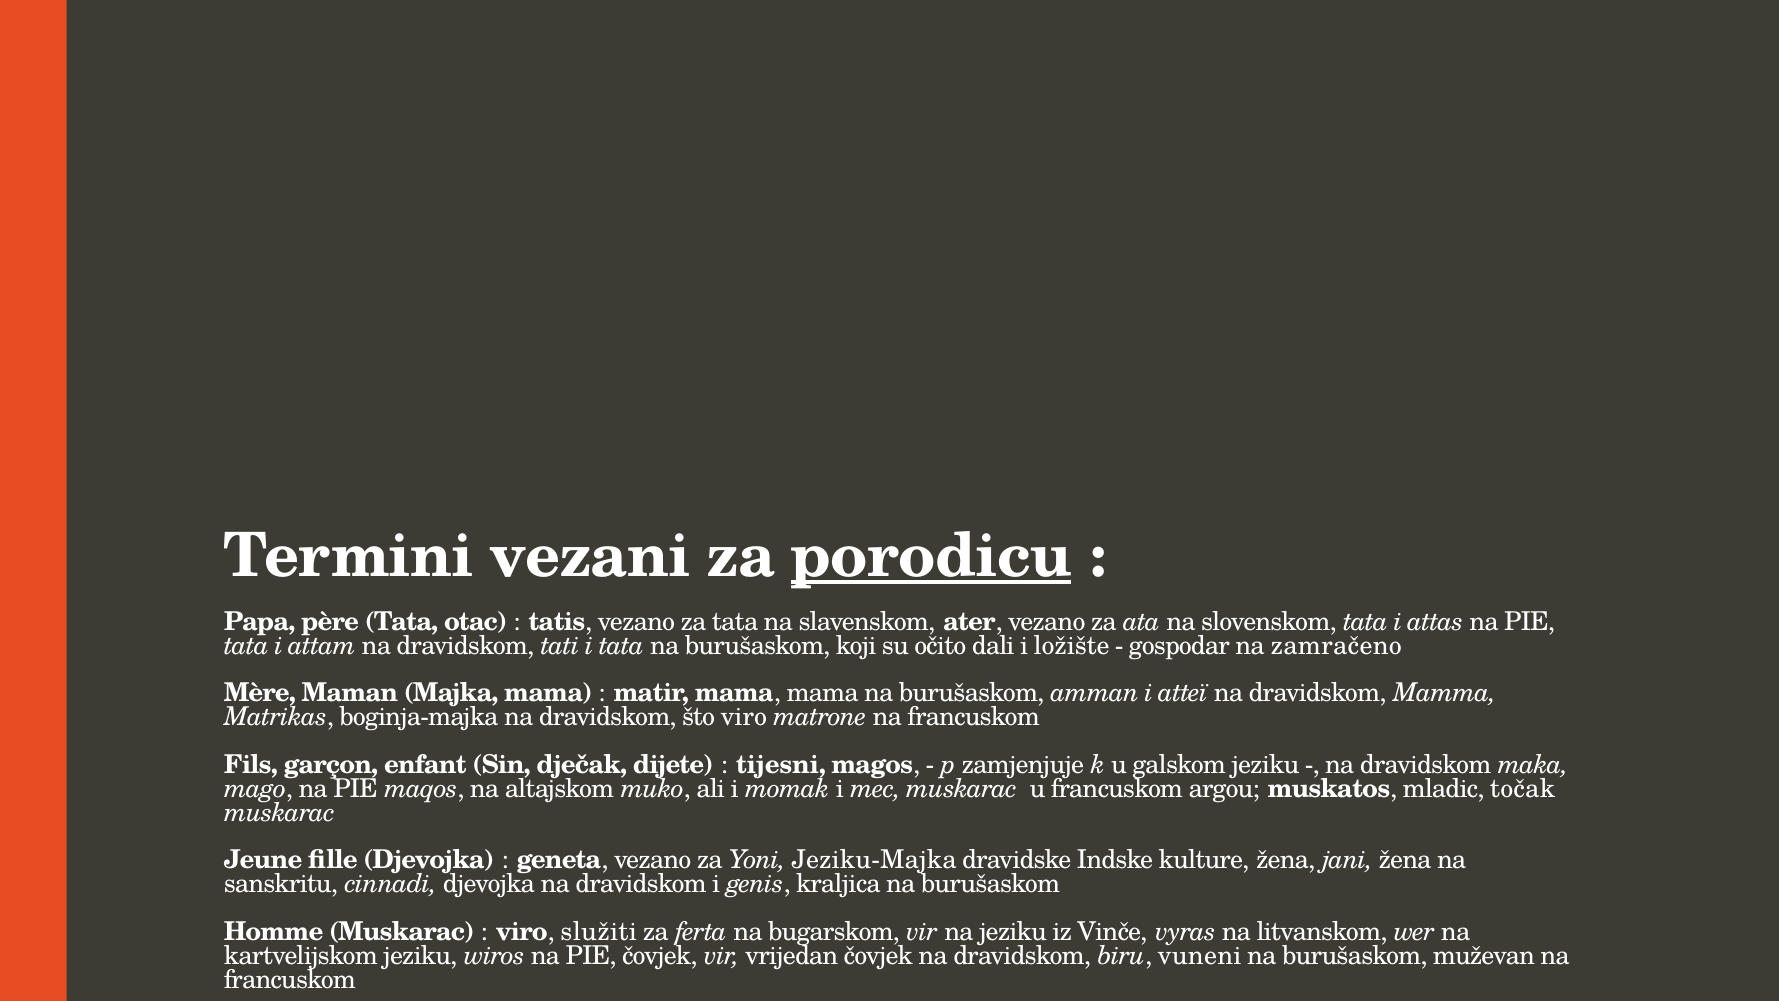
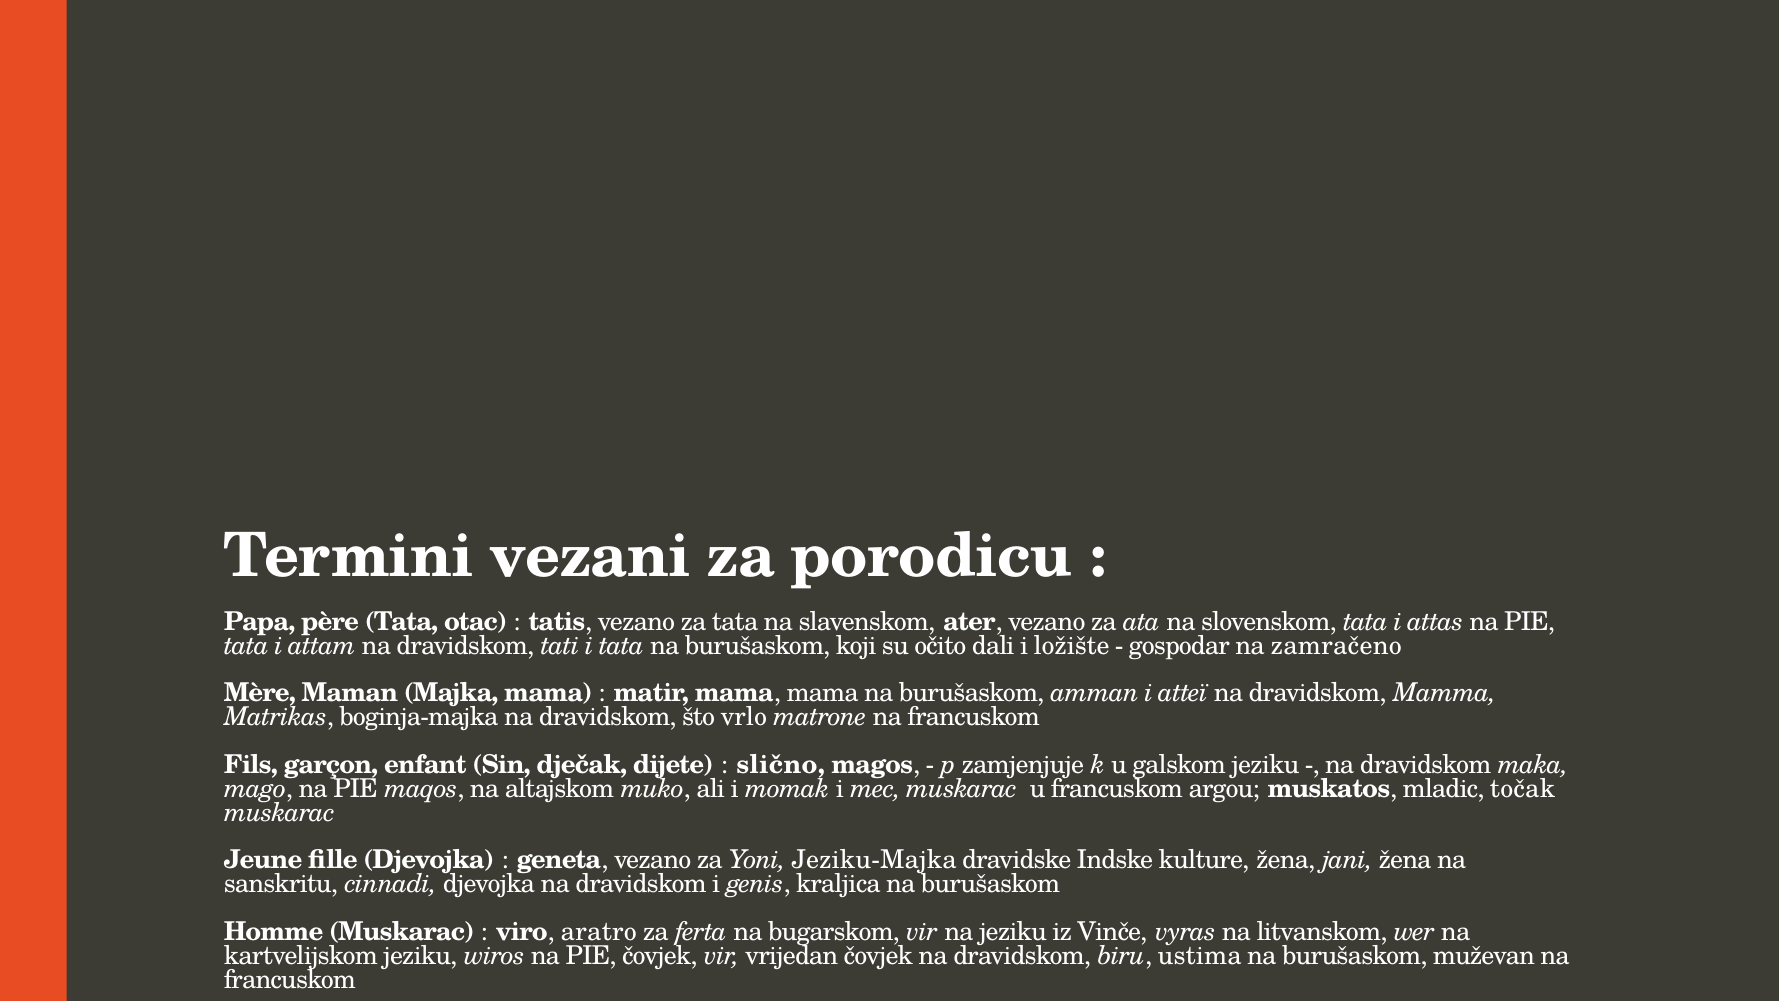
porodicu underline: present -> none (932, 556)
što viro: viro -> vrlo (744, 717)
tijesni: tijesni -> slično (781, 765)
služiti: služiti -> aratro (599, 932)
vuneni: vuneni -> ustima (1200, 955)
